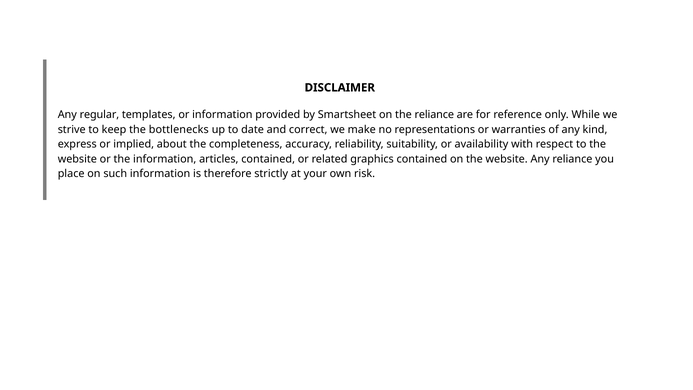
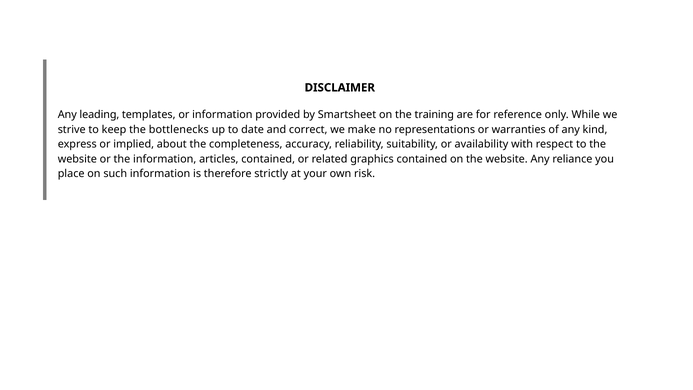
regular: regular -> leading (99, 115)
the reliance: reliance -> training (434, 115)
